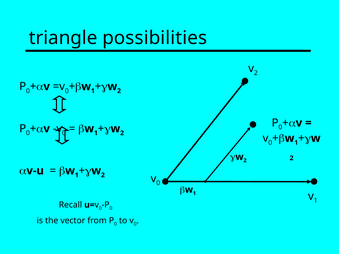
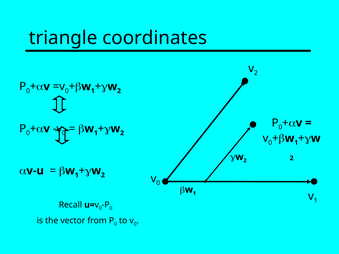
possibilities: possibilities -> coordinates (155, 38)
